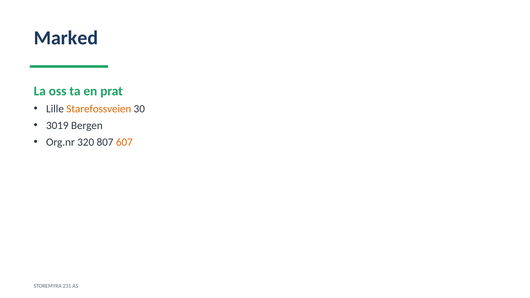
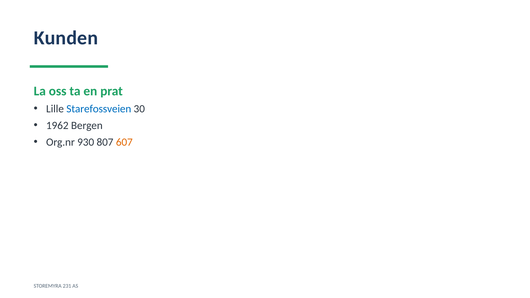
Marked: Marked -> Kunden (66, 38)
Starefossveien colour: orange -> blue (99, 109)
3019: 3019 -> 1962 (57, 126)
320: 320 -> 930 (86, 142)
